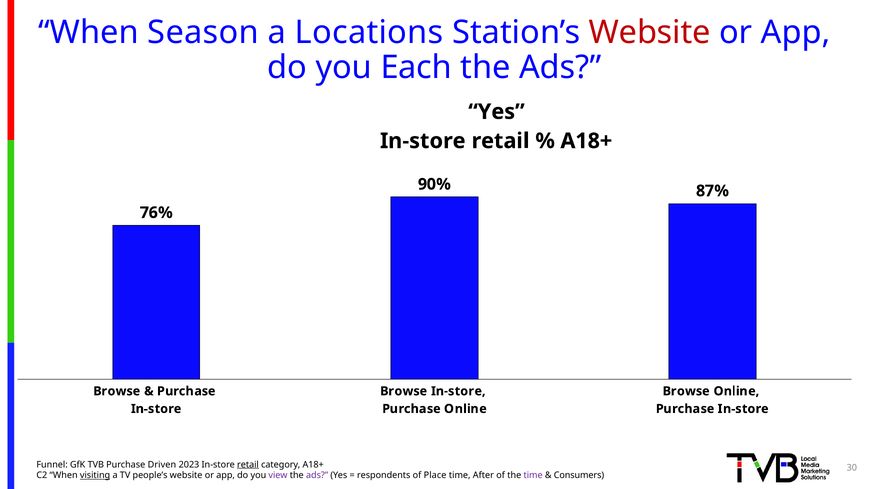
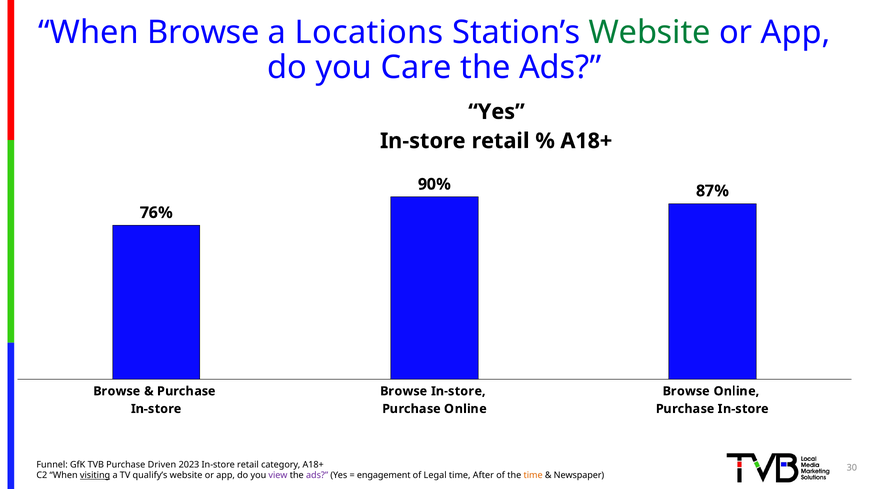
When Season: Season -> Browse (203, 32)
Website colour: red -> green (650, 32)
Each: Each -> Care (416, 67)
retail underline: present -> none (248, 464)
people’s: people’s -> qualify’s (150, 475)
respondents: respondents -> engagement (384, 475)
Place: Place -> Legal (435, 475)
time colour: purple -> orange (533, 475)
Consumers: Consumers -> Newspaper (579, 475)
